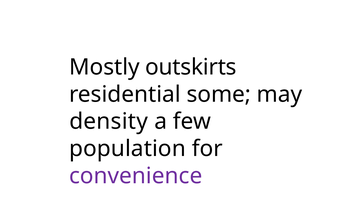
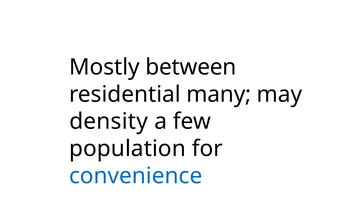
outskirts: outskirts -> between (191, 67)
some: some -> many (219, 94)
convenience colour: purple -> blue (136, 176)
